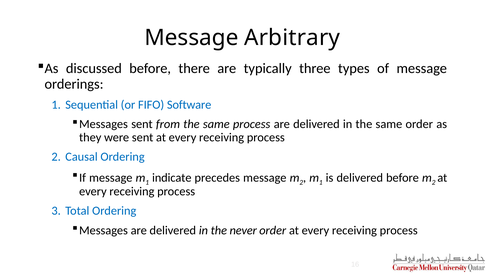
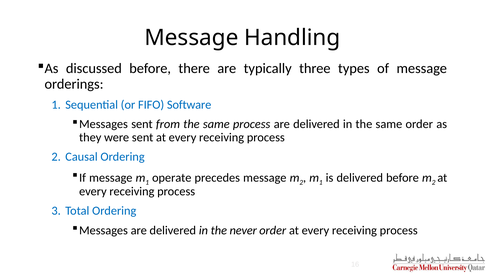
Arbitrary: Arbitrary -> Handling (292, 38)
indicate: indicate -> operate (172, 178)
